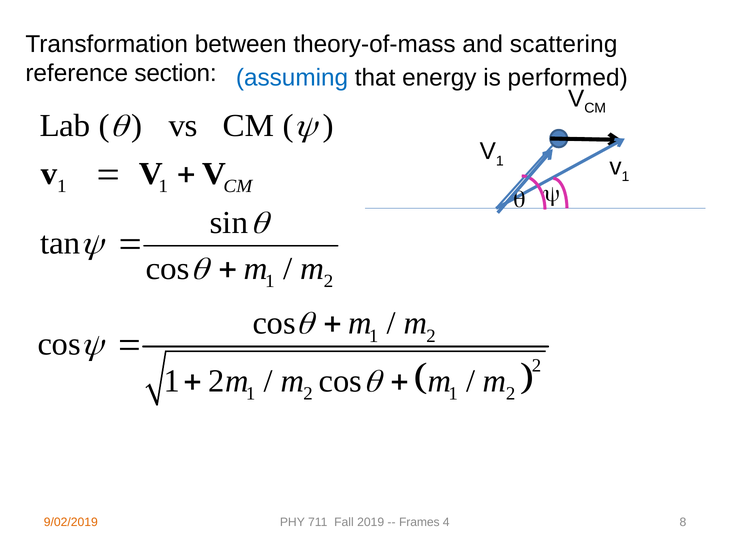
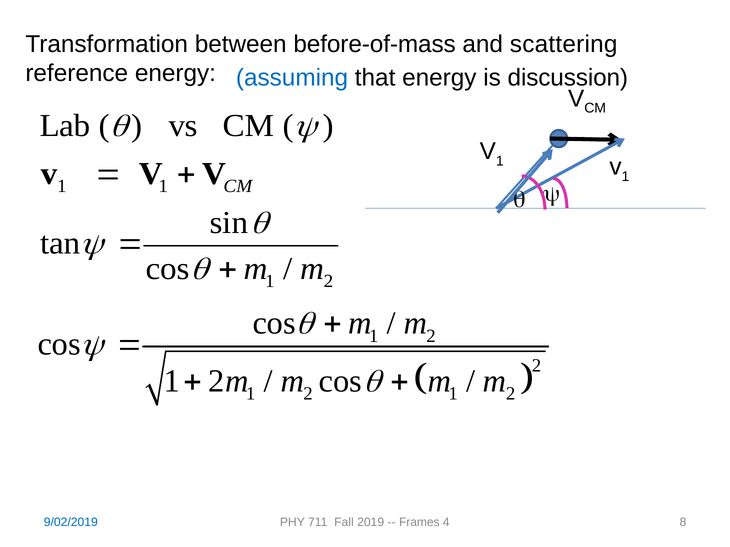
theory-of-mass: theory-of-mass -> before-of-mass (375, 44)
reference section: section -> energy (175, 73)
performed: performed -> discussion (568, 78)
9/02/2019 colour: orange -> blue (71, 523)
